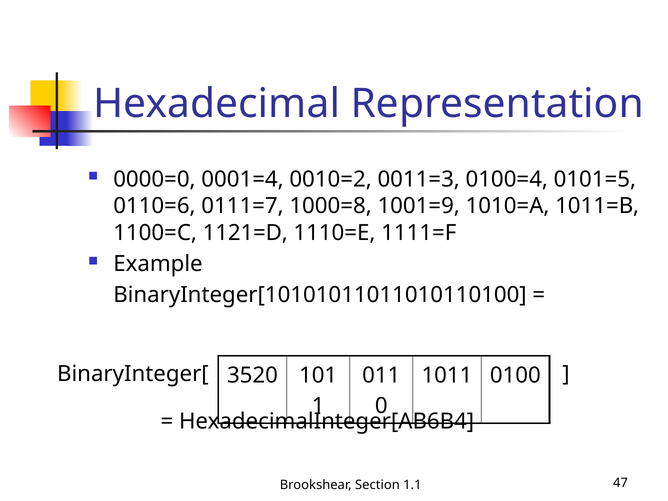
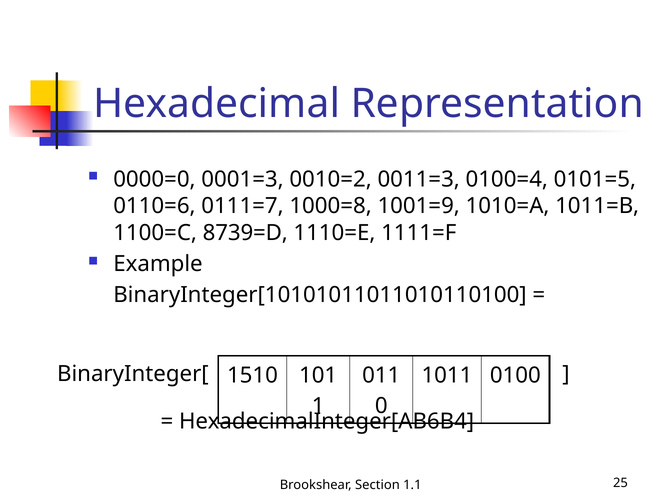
0001=4: 0001=4 -> 0001=3 (243, 179)
1121=D: 1121=D -> 8739=D (245, 233)
3520: 3520 -> 1510 (252, 376)
47: 47 -> 25 (621, 483)
